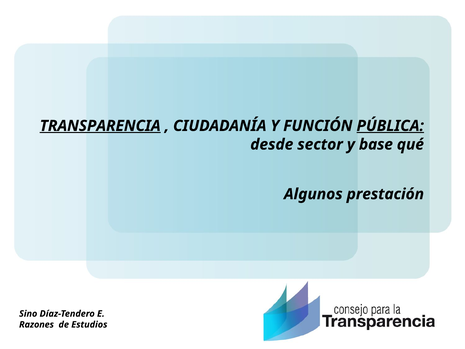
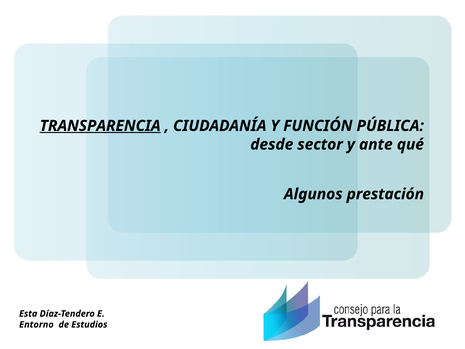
PÚBLICA underline: present -> none (390, 126)
base: base -> ante (376, 144)
Sino: Sino -> Esta (28, 313)
Razones: Razones -> Entorno (36, 324)
